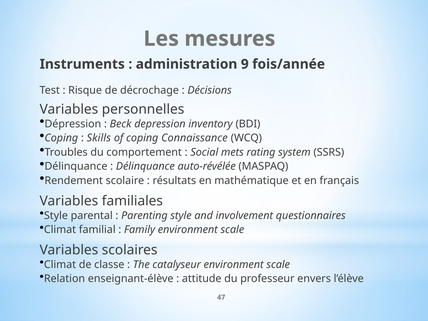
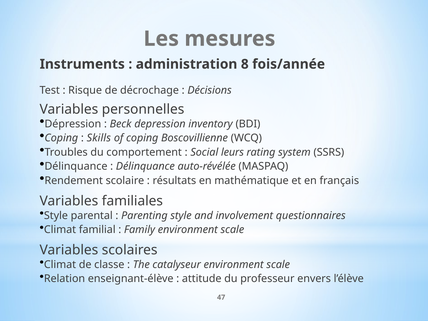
9: 9 -> 8 (245, 64)
Connaissance: Connaissance -> Boscovillienne (195, 138)
mets: mets -> leurs (232, 152)
